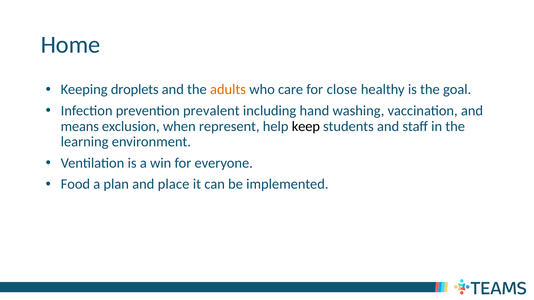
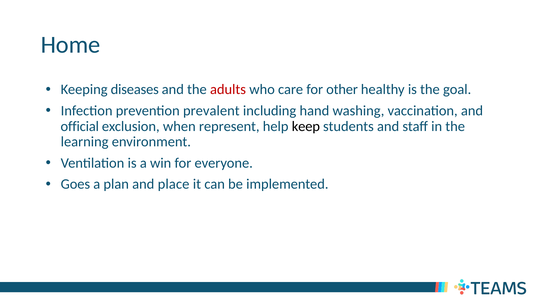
droplets: droplets -> diseases (135, 90)
adults colour: orange -> red (228, 90)
close: close -> other (342, 90)
means: means -> official (80, 126)
Food: Food -> Goes (75, 184)
